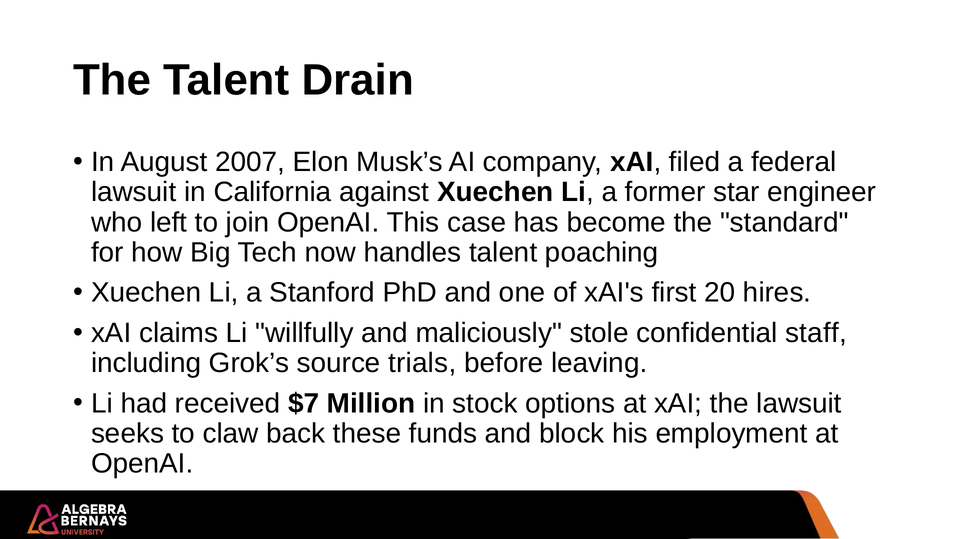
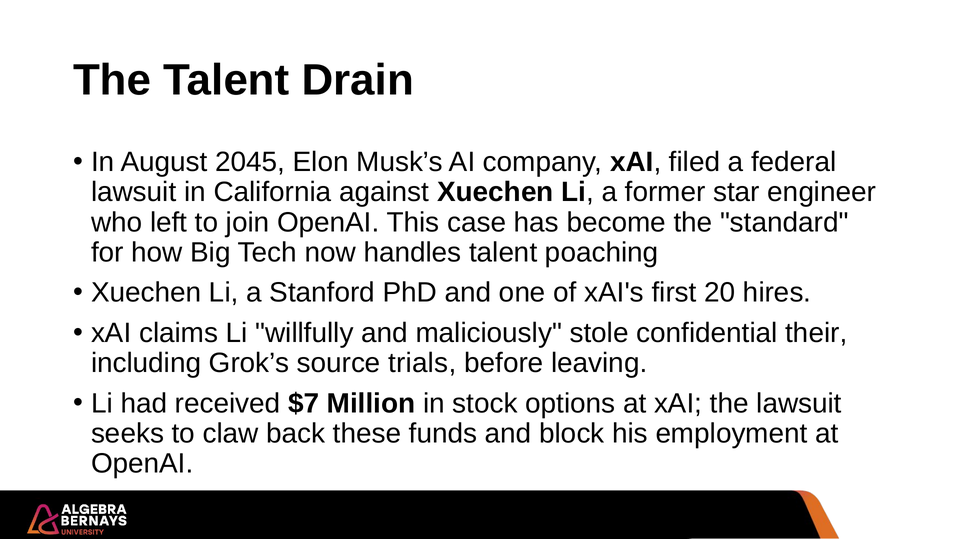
2007: 2007 -> 2045 (250, 162)
staff: staff -> their (816, 333)
